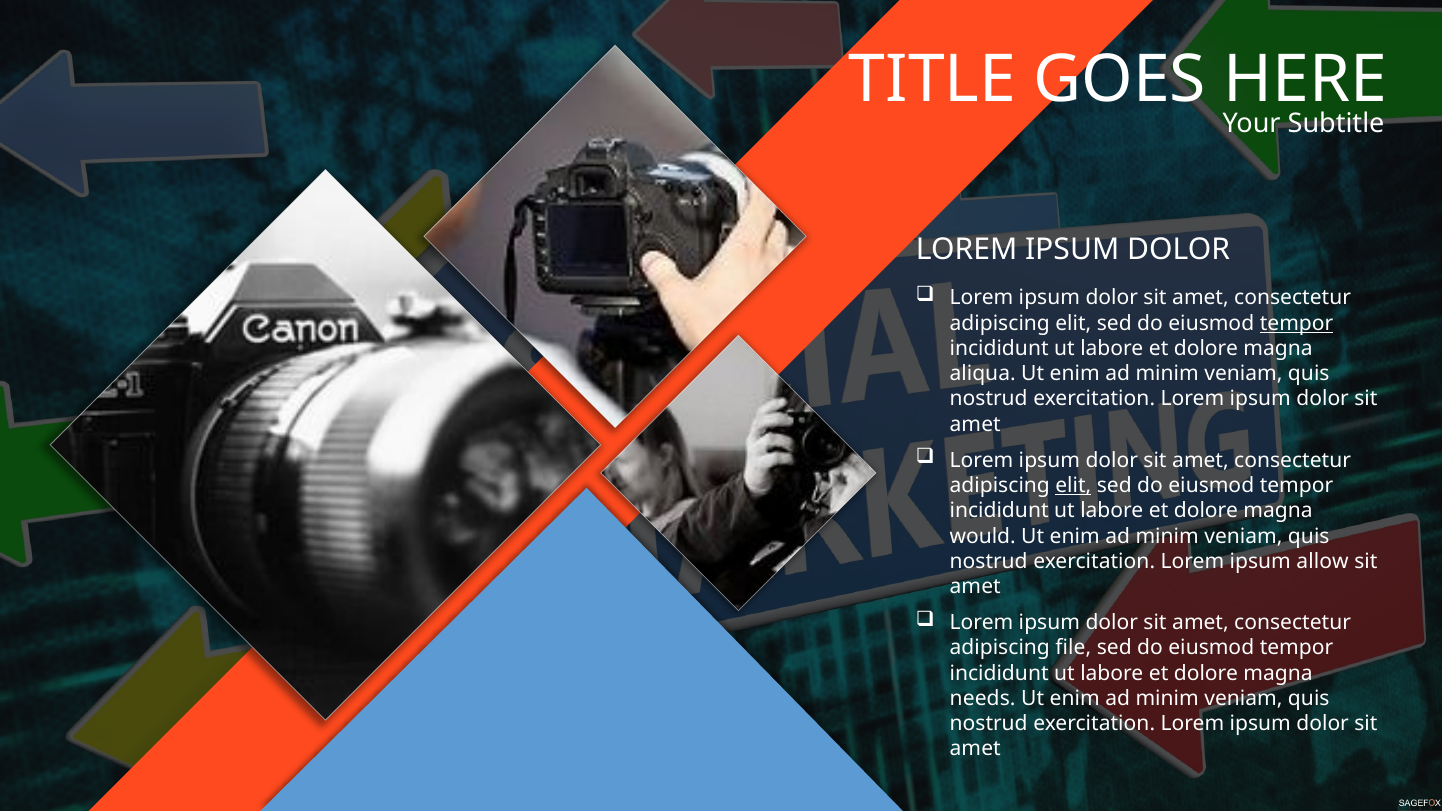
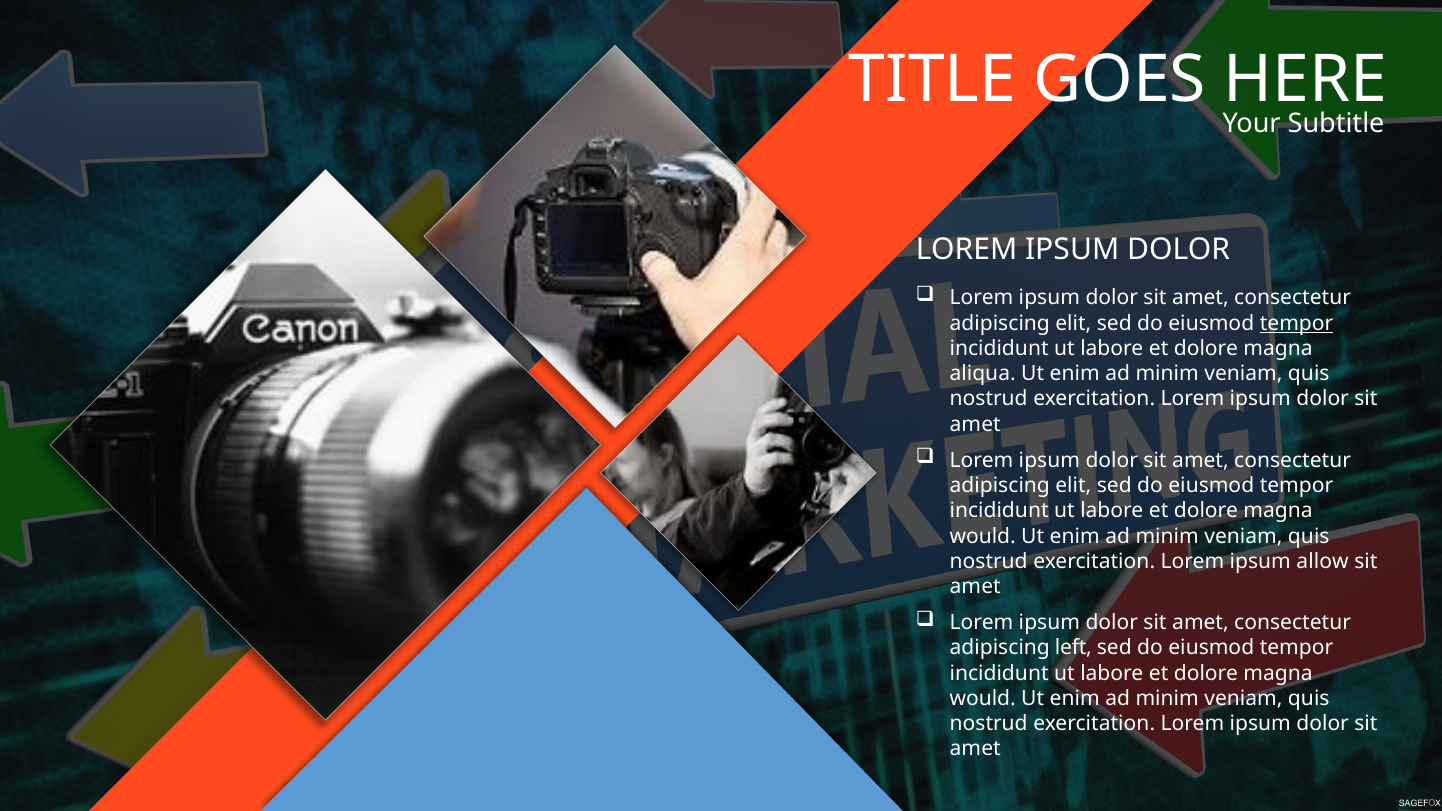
elit underline: present -> none (1073, 486)
file: file -> left (1073, 648)
needs: needs -> would (983, 698)
